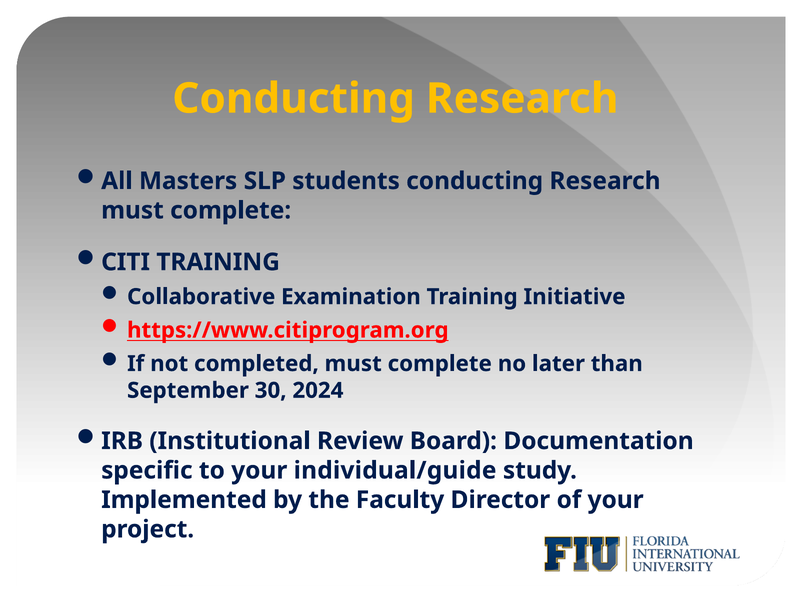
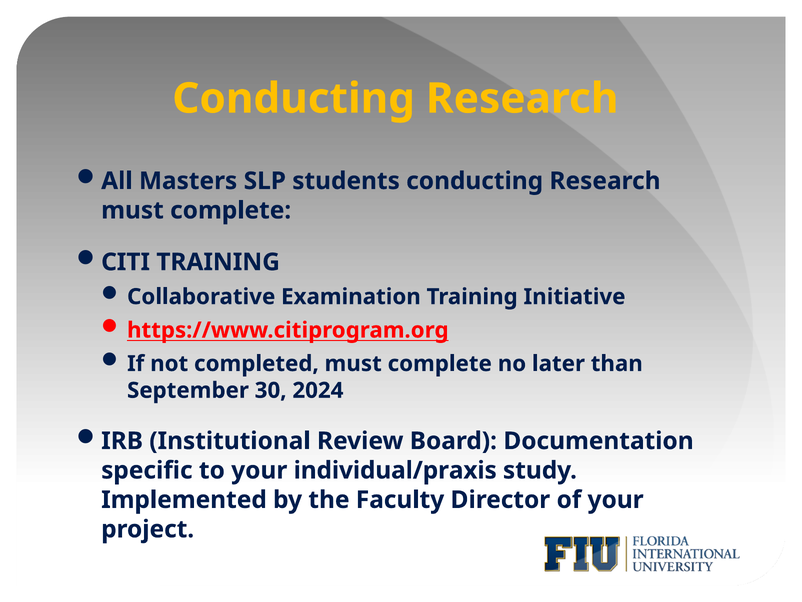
individual/guide: individual/guide -> individual/praxis (395, 470)
